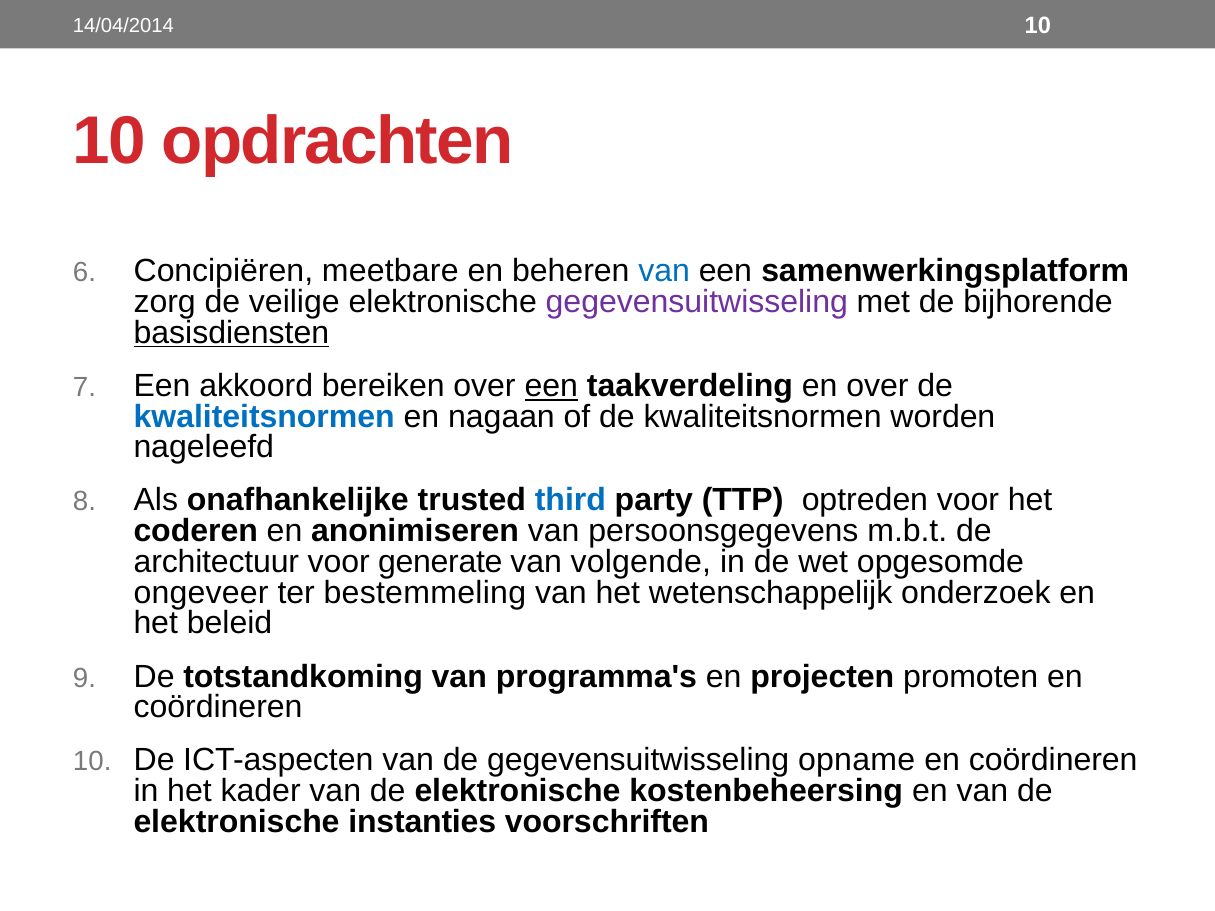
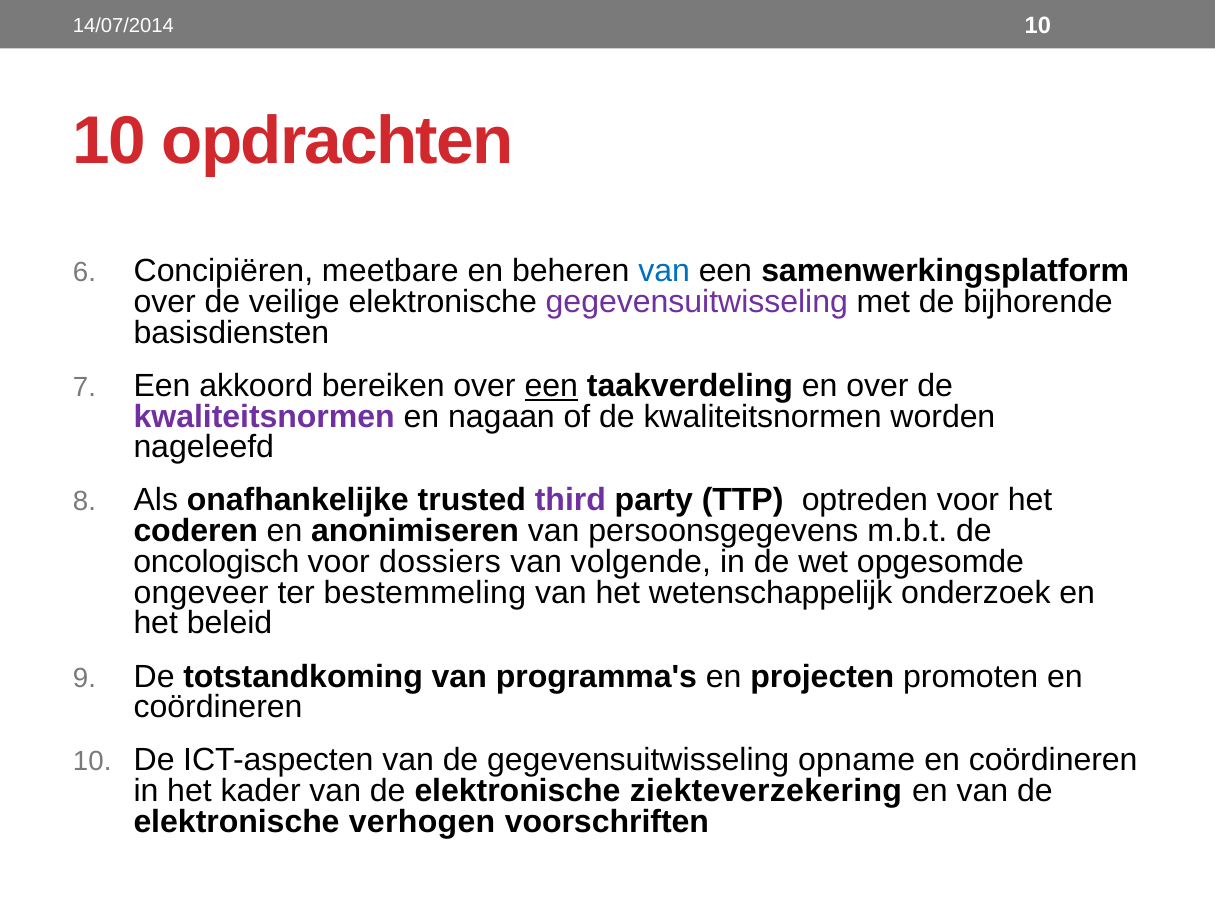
14/04/2014: 14/04/2014 -> 14/07/2014 (123, 26)
zorg: zorg -> over (165, 302)
basisdiensten underline: present -> none (231, 333)
kwaliteitsnormen colour: blue -> purple (264, 417)
third colour: blue -> purple (570, 500)
architectuur: architectuur -> oncologisch (216, 562)
generate: generate -> dossiers (440, 562)
kostenbeheersing: kostenbeheersing -> ziekteverzekering (766, 791)
instanties: instanties -> verhogen (422, 822)
